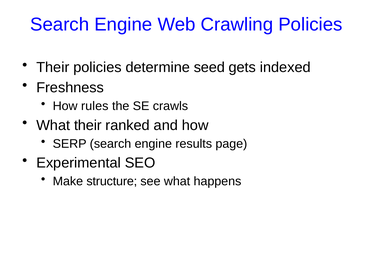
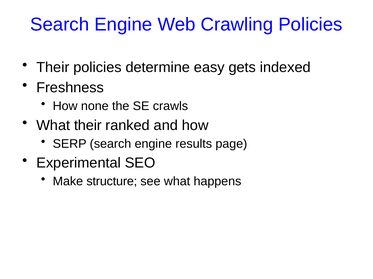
seed: seed -> easy (209, 68)
rules: rules -> none (95, 106)
